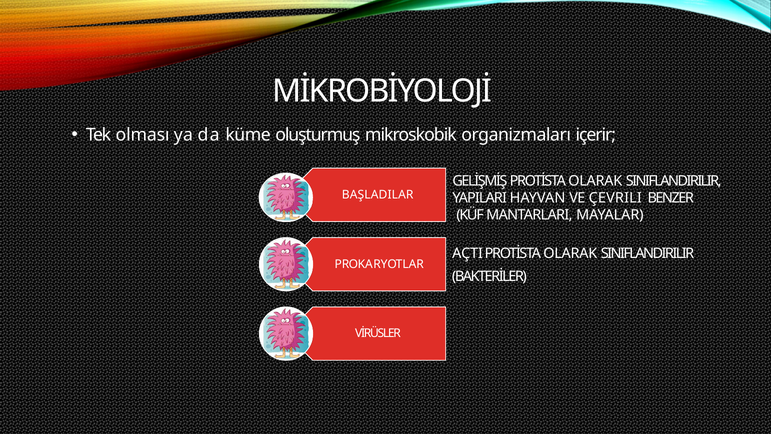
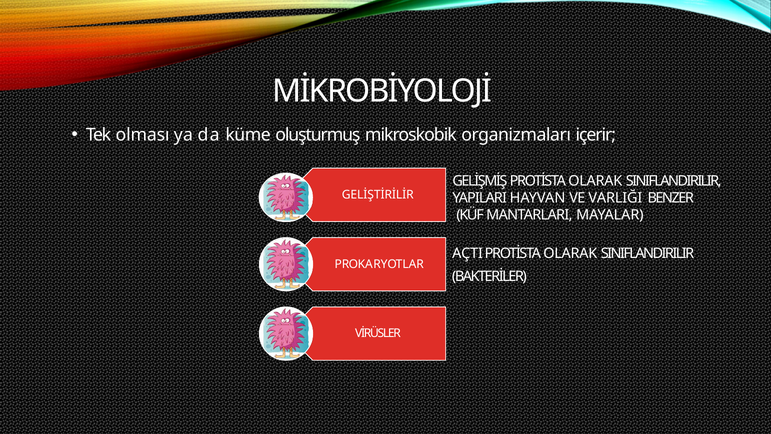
BAŞLADILAR: BAŞLADILAR -> GELİŞTİRİLİR (378, 195)
ÇEVRILI: ÇEVRILI -> VARLIĞI (615, 198)
